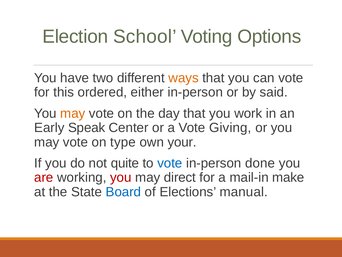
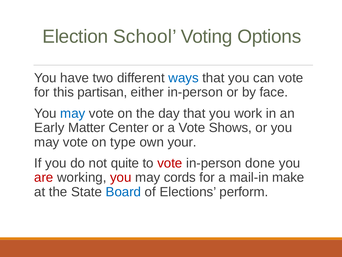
ways colour: orange -> blue (184, 78)
ordered: ordered -> partisan (102, 92)
said: said -> face (274, 92)
may colour: orange -> blue (73, 113)
Speak: Speak -> Matter (87, 127)
Giving: Giving -> Shows (230, 127)
vote colour: blue -> red (170, 163)
direct: direct -> cords (180, 177)
manual: manual -> perform (244, 192)
